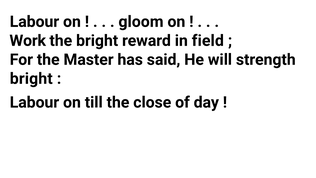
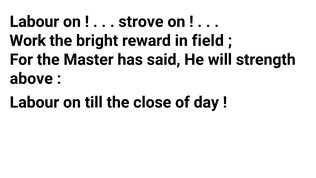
gloom: gloom -> strove (141, 22)
bright: bright -> above (31, 79)
